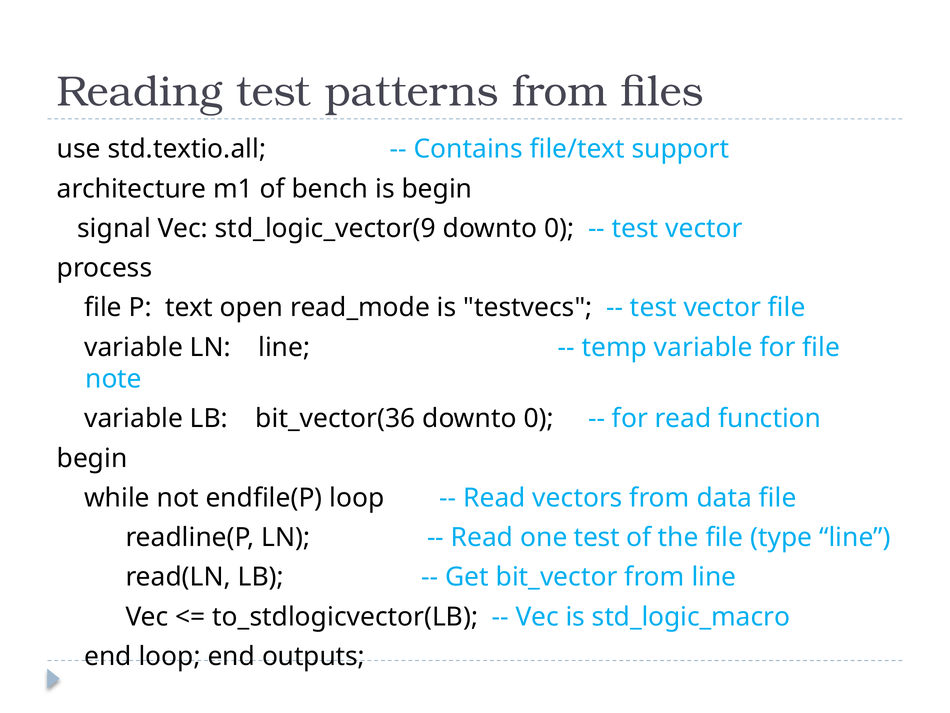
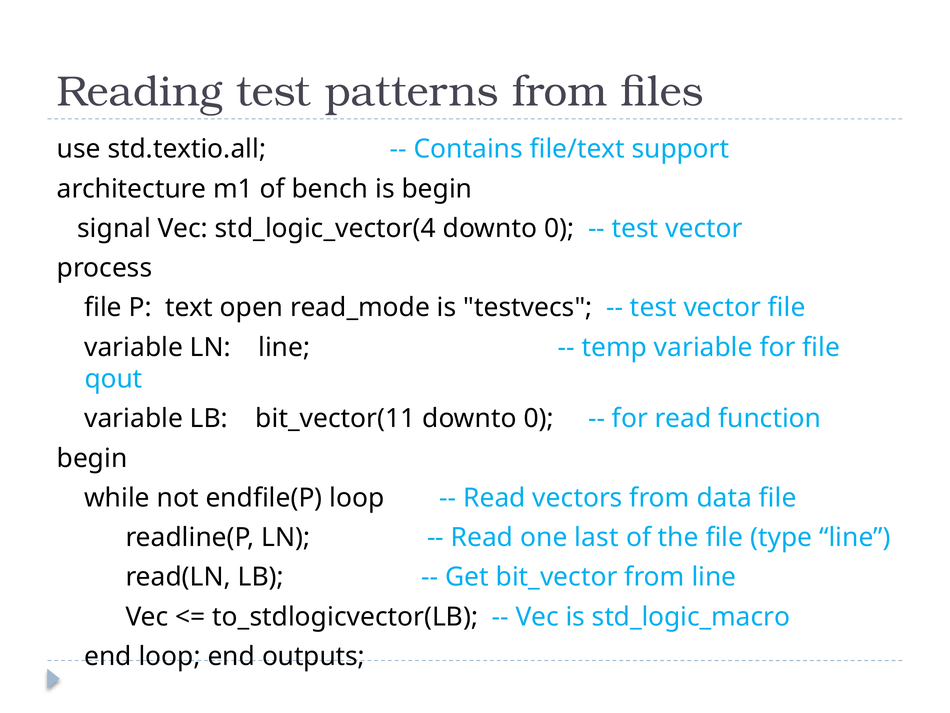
std_logic_vector(9: std_logic_vector(9 -> std_logic_vector(4 (325, 228)
note: note -> qout (114, 379)
bit_vector(36: bit_vector(36 -> bit_vector(11 (335, 418)
one test: test -> last (597, 537)
